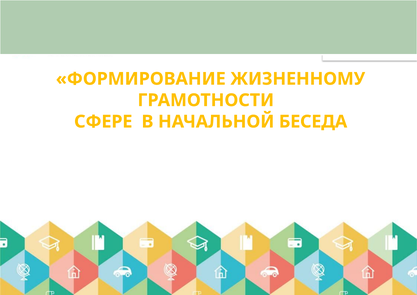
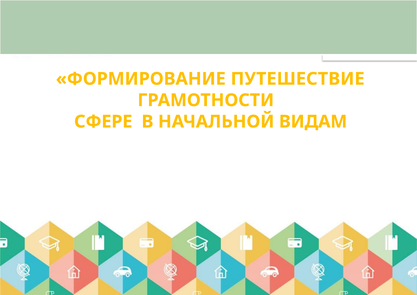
ЖИЗНЕННОМУ: ЖИЗНЕННОМУ -> ПУТЕШЕСТВИЕ (298, 79)
БЕСЕДА: БЕСЕДА -> ВИДАМ (313, 122)
